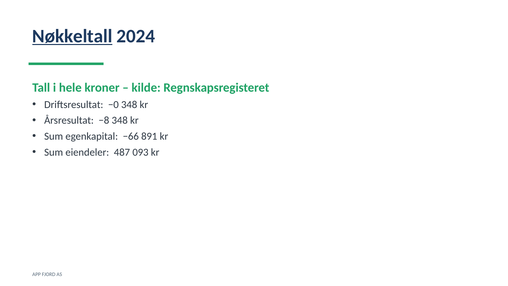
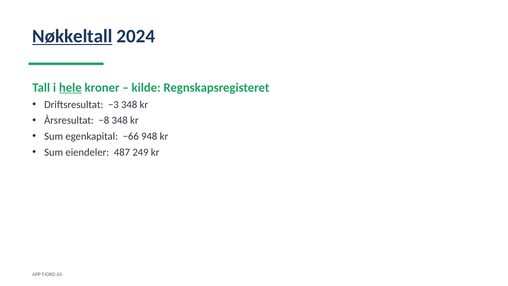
hele underline: none -> present (70, 87)
−0: −0 -> −3 (113, 104)
891: 891 -> 948 (149, 136)
093: 093 -> 249 (140, 152)
